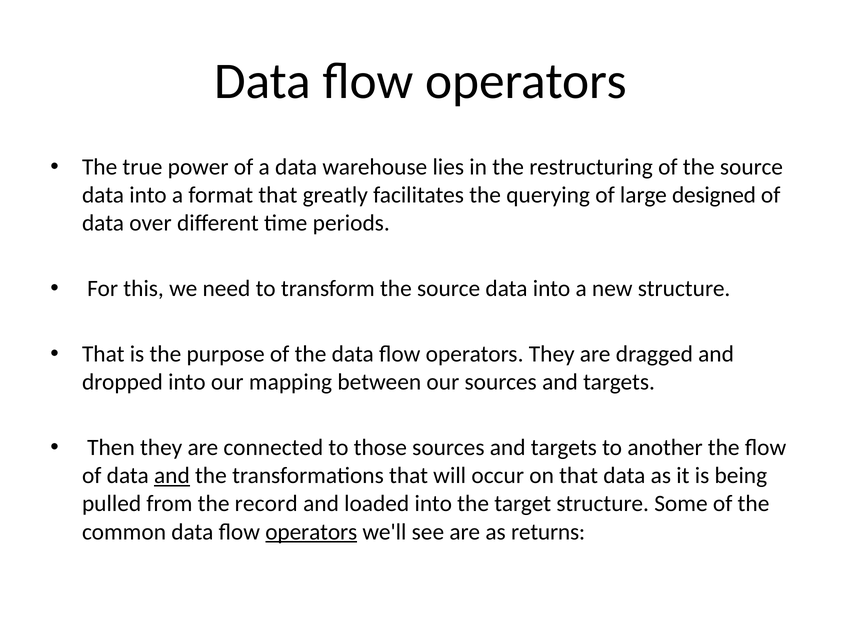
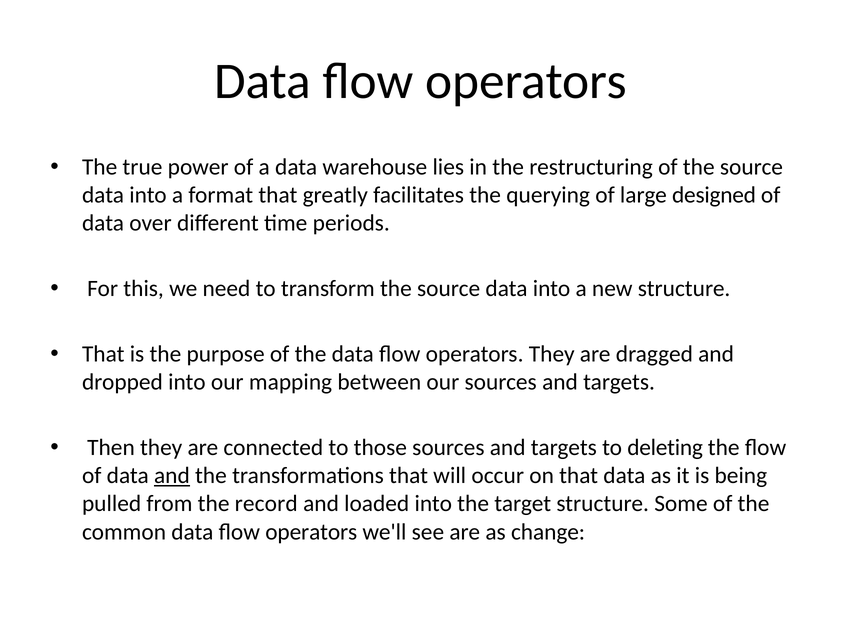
another: another -> deleting (665, 447)
operators underline: present -> none (311, 532)
returns: returns -> change (548, 532)
